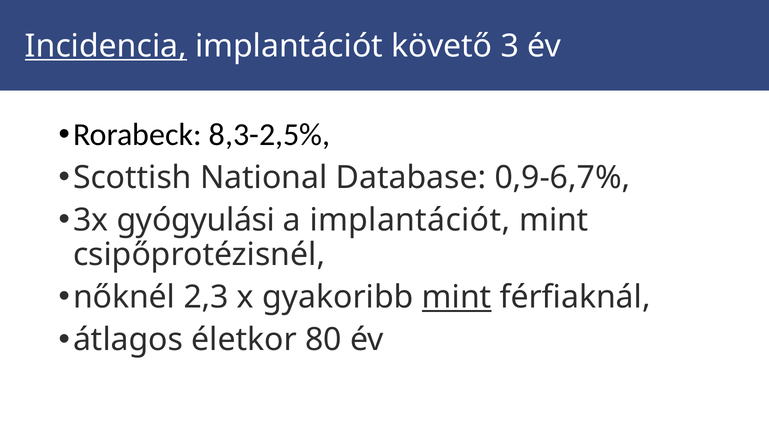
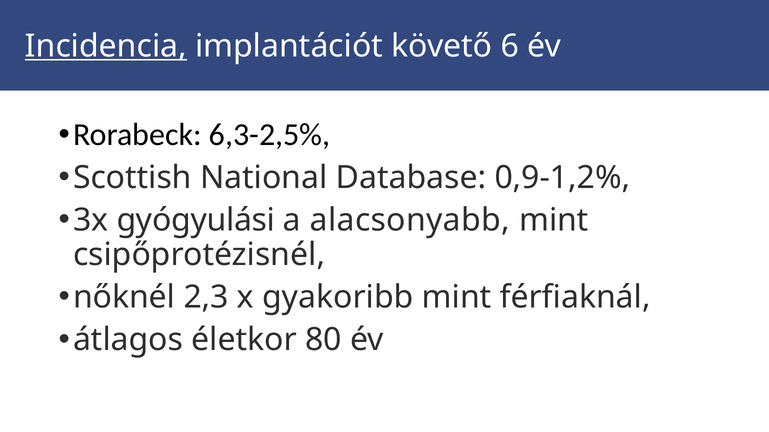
3: 3 -> 6 (510, 46)
8,3-2,5%: 8,3-2,5% -> 6,3-2,5% (270, 135)
0,9-6,7%: 0,9-6,7% -> 0,9-1,2% (562, 178)
a implantációt: implantációt -> alacsonyabb (410, 220)
mint underline: present -> none (457, 297)
